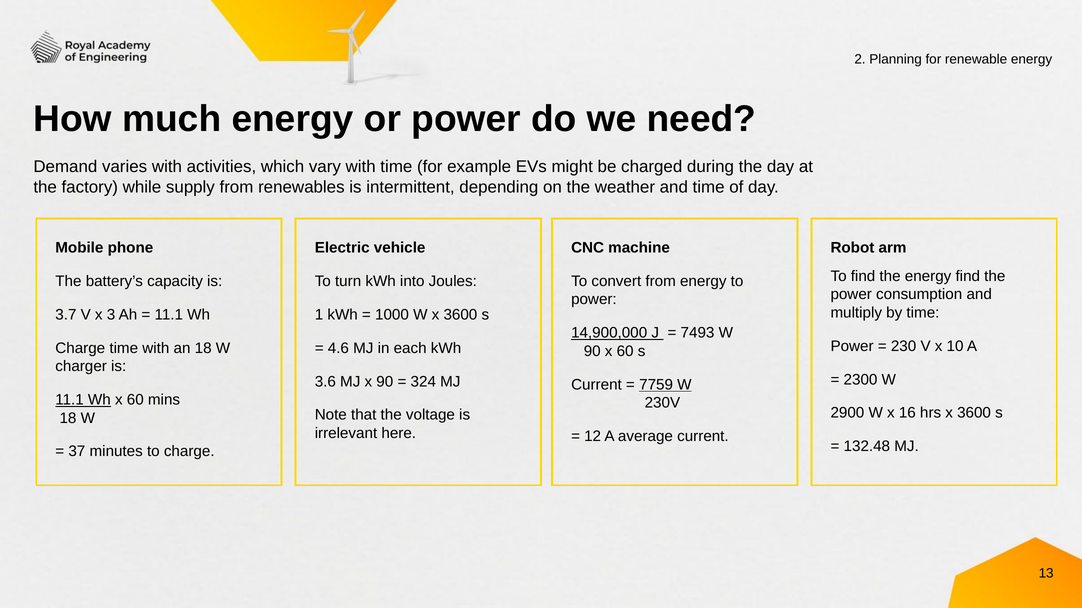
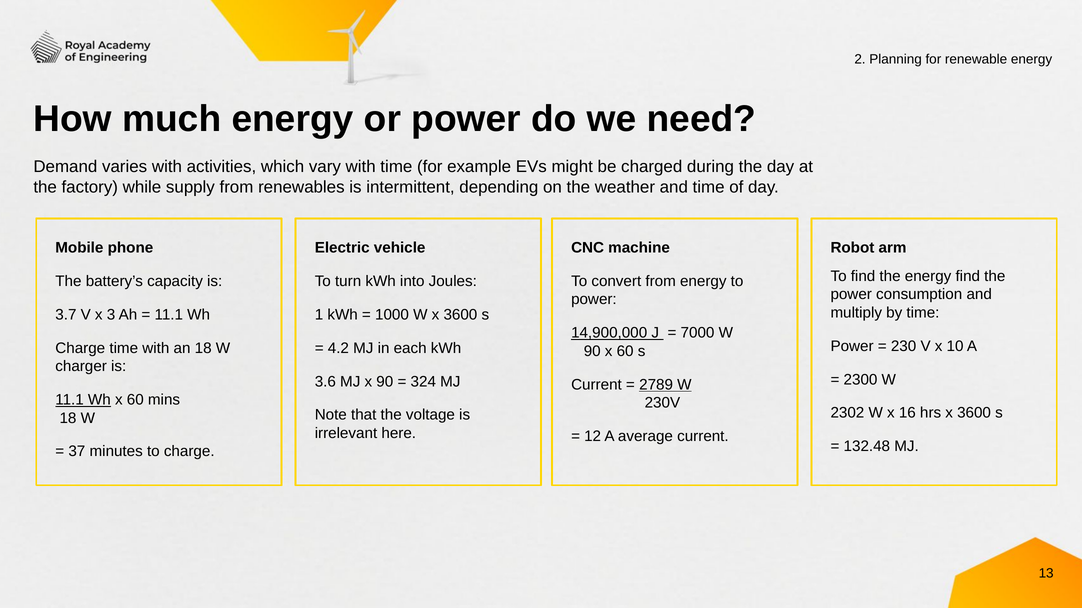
7493: 7493 -> 7000 (698, 333)
4.6: 4.6 -> 4.2 (338, 348)
7759: 7759 -> 2789 (656, 385)
2900: 2900 -> 2302 (847, 413)
